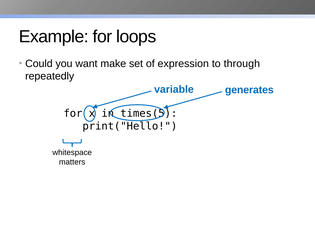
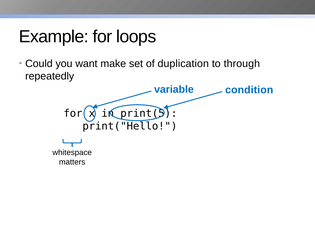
expression: expression -> duplication (183, 64)
generates: generates -> condition (249, 90)
times(5: times(5 -> print(5 (149, 114)
